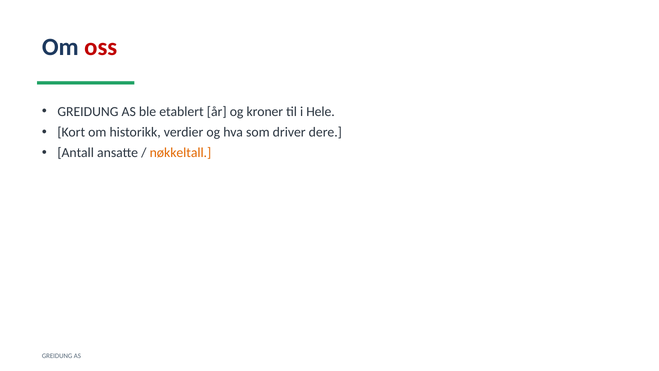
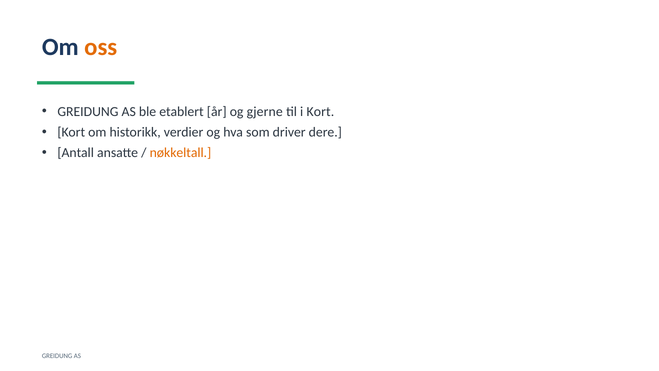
oss colour: red -> orange (101, 47)
kroner: kroner -> gjerne (265, 112)
i Hele: Hele -> Kort (320, 112)
